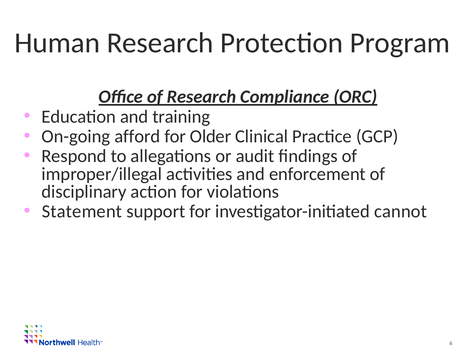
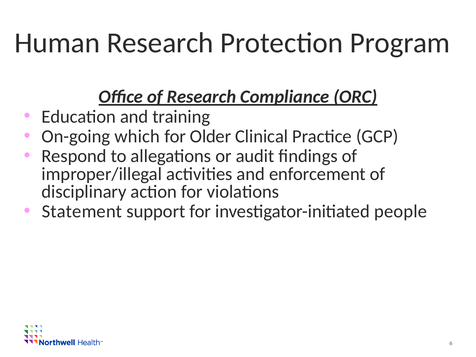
afford: afford -> which (137, 136)
cannot: cannot -> people (401, 212)
